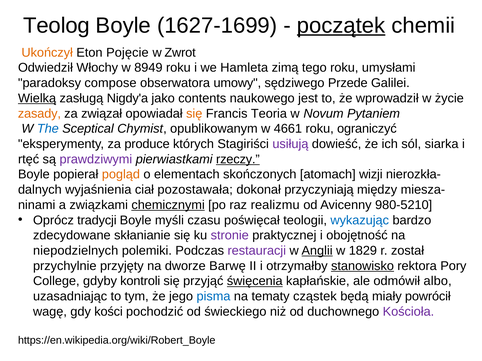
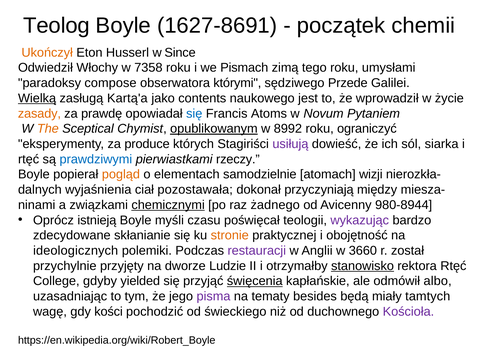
1627-1699: 1627-1699 -> 1627-8691 (217, 26)
początek underline: present -> none (341, 26)
Pojęcie: Pojęcie -> Husserl (127, 53)
Zwrot: Zwrot -> Since (180, 53)
8949: 8949 -> 7358 (148, 68)
Hamleta: Hamleta -> Pismach (244, 68)
umowy: umowy -> którymi (237, 83)
Nigdy'a: Nigdy'a -> Kartą'a (127, 98)
związał: związał -> prawdę (102, 114)
się colour: orange -> blue (194, 114)
Teoria: Teoria -> Atoms (269, 114)
The colour: blue -> orange (48, 129)
opublikowanym underline: none -> present (214, 129)
4661: 4661 -> 8992 (288, 129)
prawdziwymi colour: purple -> blue (96, 159)
rzeczy underline: present -> none (238, 159)
skończonych: skończonych -> samodzielnie (260, 175)
realizmu: realizmu -> żadnego (275, 205)
980-5210: 980-5210 -> 980-8944 (404, 205)
tradycji: tradycji -> istnieją (97, 220)
wykazując colour: blue -> purple (360, 220)
stronie colour: purple -> orange (230, 236)
niepodzielnych: niepodzielnych -> ideologicznych (76, 251)
Anglii underline: present -> none (317, 251)
1829: 1829 -> 3660 (363, 251)
Barwę: Barwę -> Ludzie (228, 266)
rektora Pory: Pory -> Rtęć (453, 266)
kontroli: kontroli -> yielded (140, 281)
pisma colour: blue -> purple (213, 297)
cząstek: cząstek -> besides (315, 297)
powrócił: powrócił -> tamtych (428, 297)
